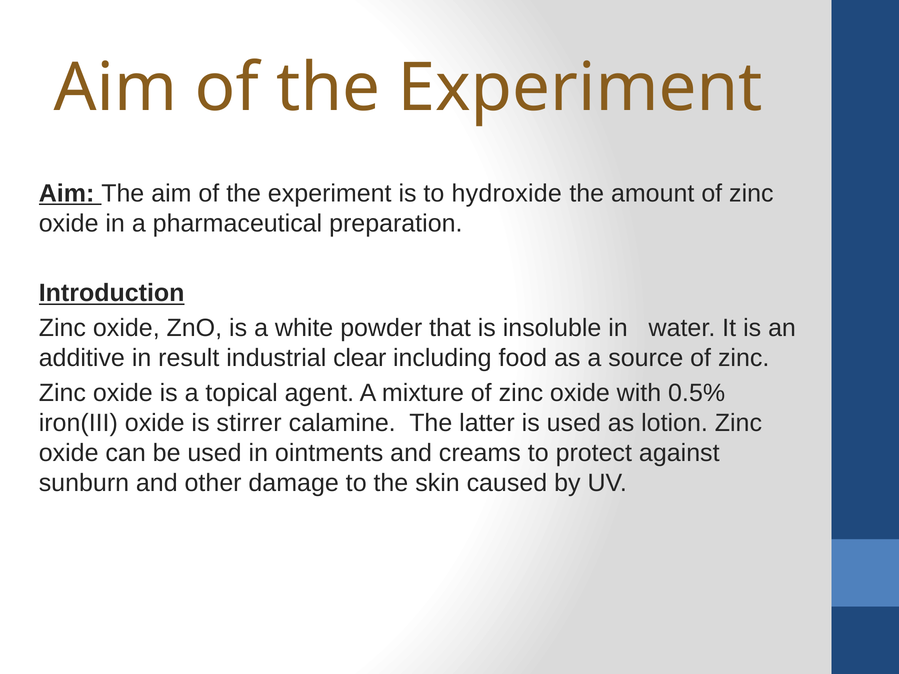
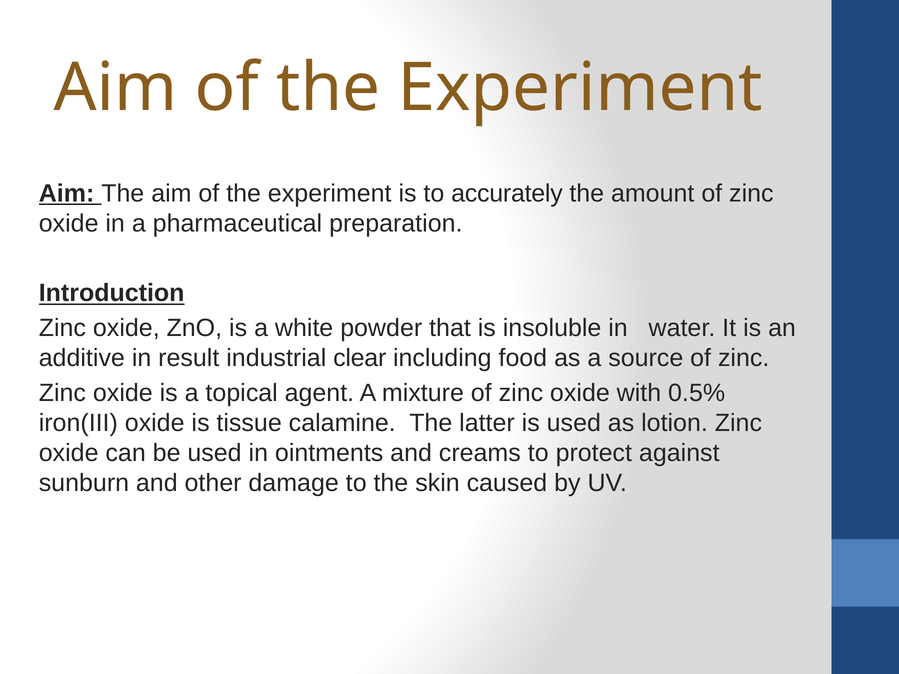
hydroxide: hydroxide -> accurately (507, 193)
stirrer: stirrer -> tissue (249, 423)
